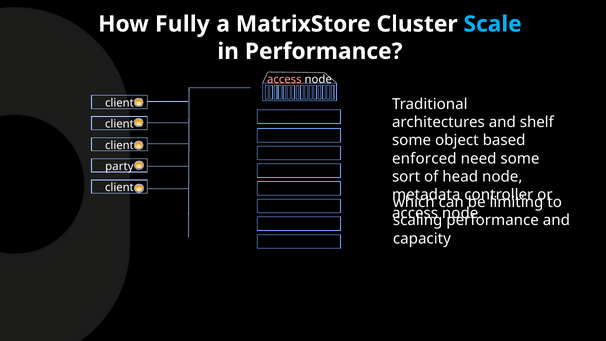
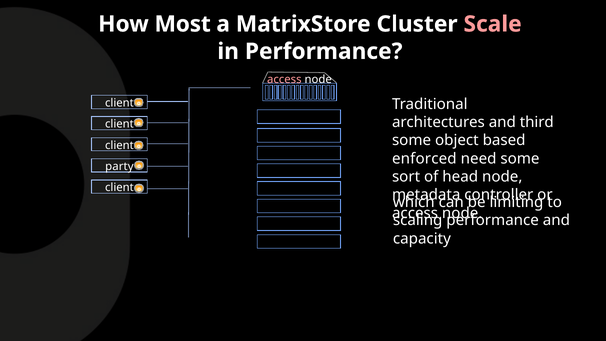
Fully: Fully -> Most (183, 24)
Scale colour: light blue -> pink (493, 24)
shelf: shelf -> third (537, 122)
